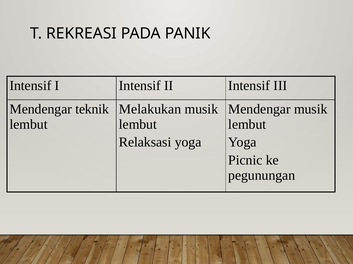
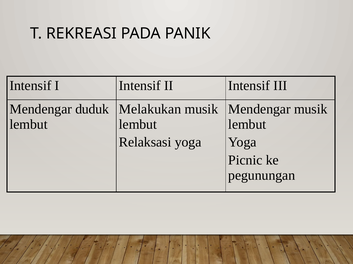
teknik: teknik -> duduk (92, 109)
